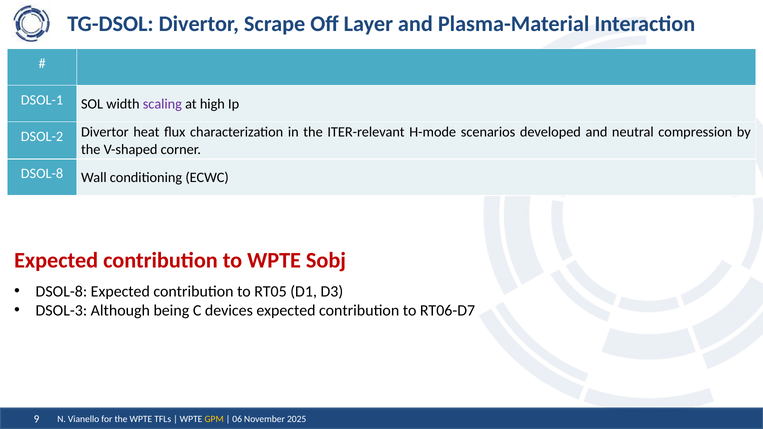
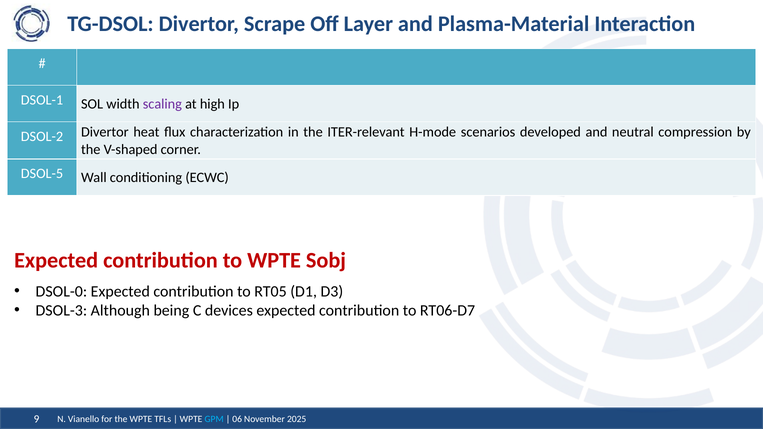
DSOL-8: DSOL-8 -> DSOL-5 (42, 174)
DSOL-8: DSOL-8 -> DSOL-0 (61, 292)
GPM colour: yellow -> light blue (214, 419)
